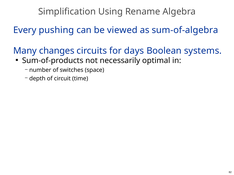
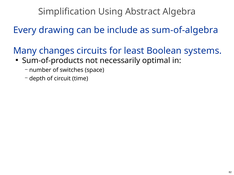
Rename: Rename -> Abstract (143, 12)
pushing: pushing -> drawing (56, 30)
viewed: viewed -> include (122, 30)
days: days -> least (134, 51)
